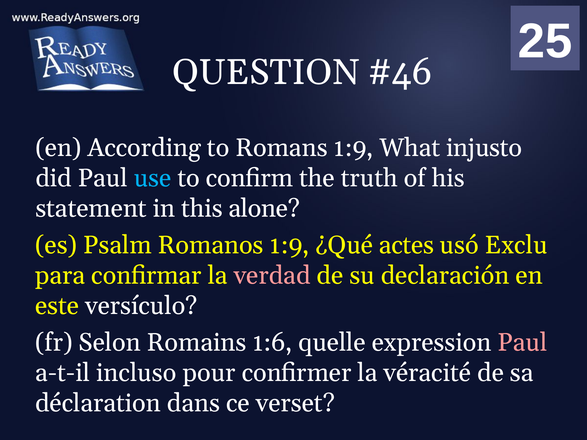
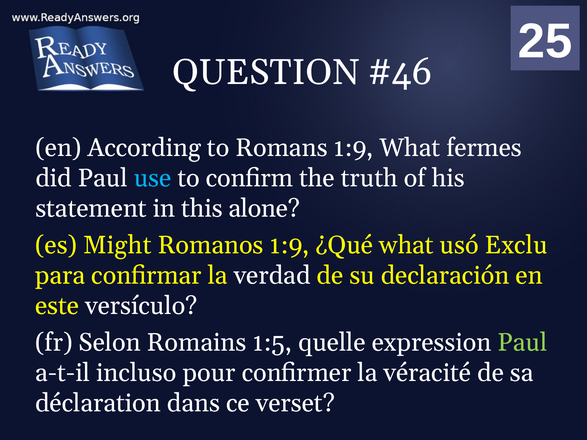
injusto: injusto -> fermes (484, 148)
Psalm: Psalm -> Might (117, 245)
¿Qué actes: actes -> what (406, 245)
verdad colour: pink -> white (272, 276)
1:6: 1:6 -> 1:5 (272, 343)
Paul colour: pink -> light green (522, 343)
